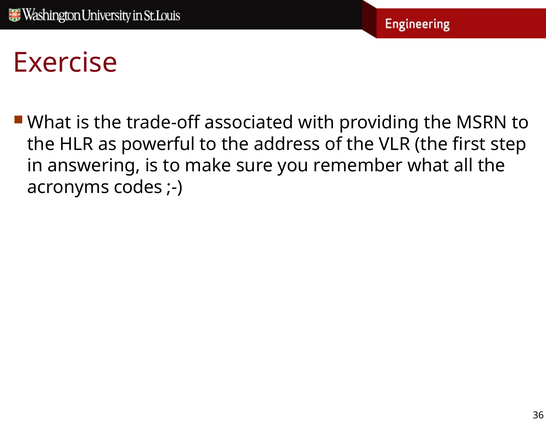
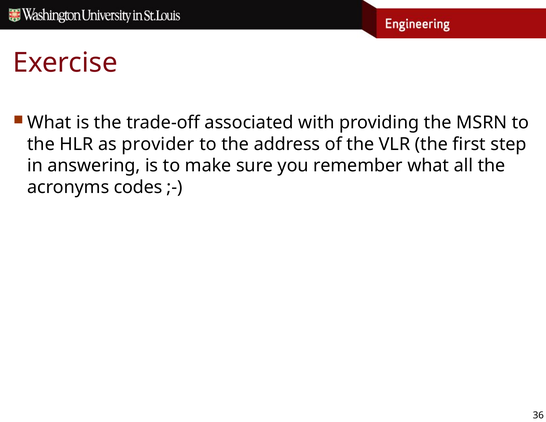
powerful: powerful -> provider (158, 144)
